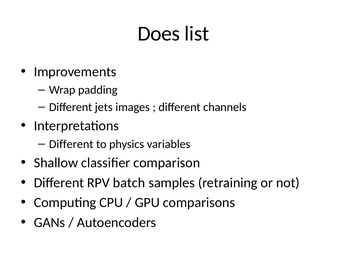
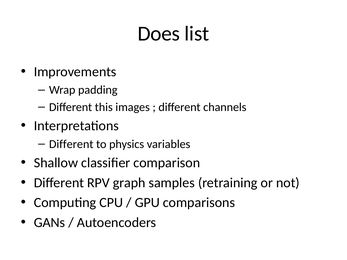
jets: jets -> this (104, 107)
batch: batch -> graph (129, 183)
